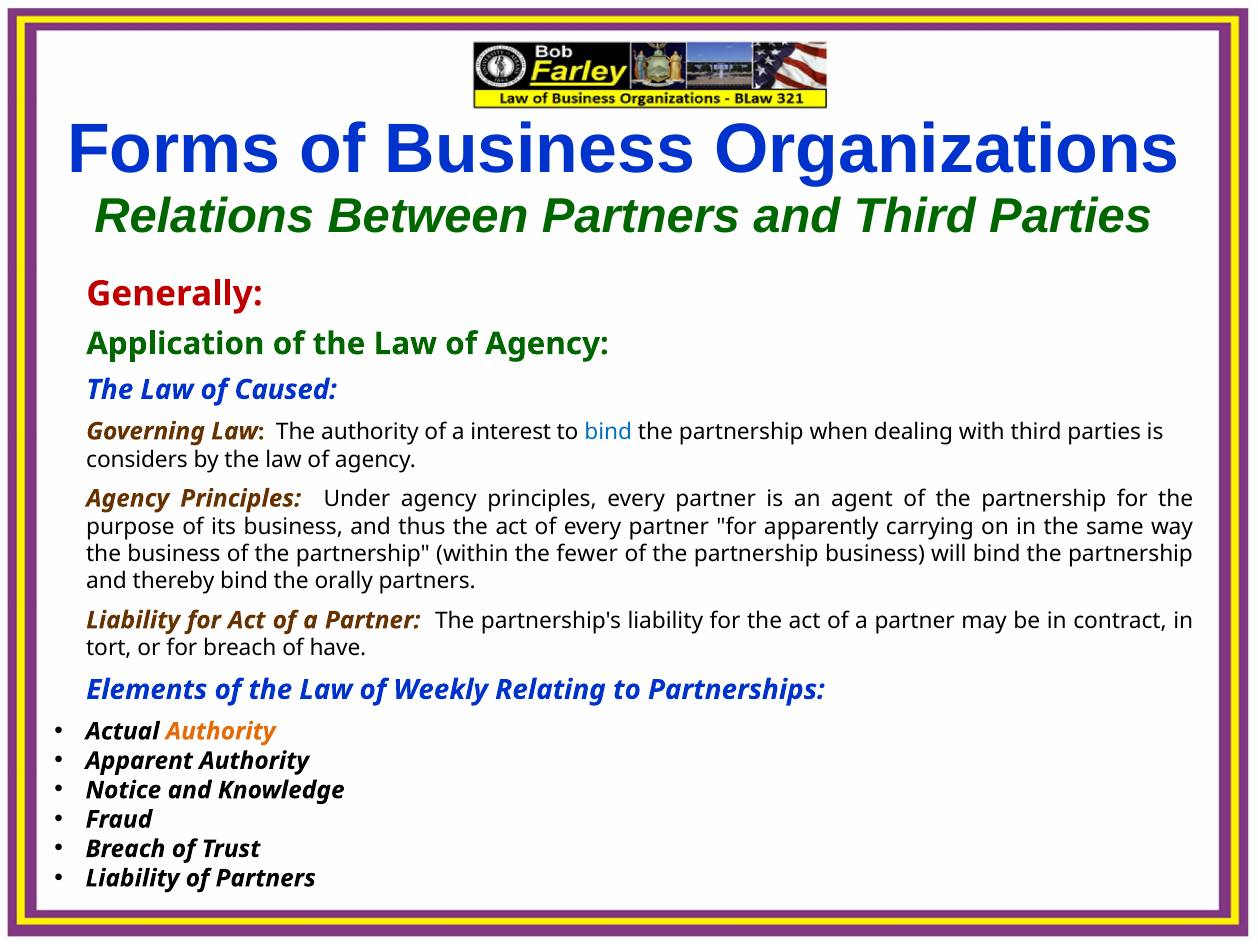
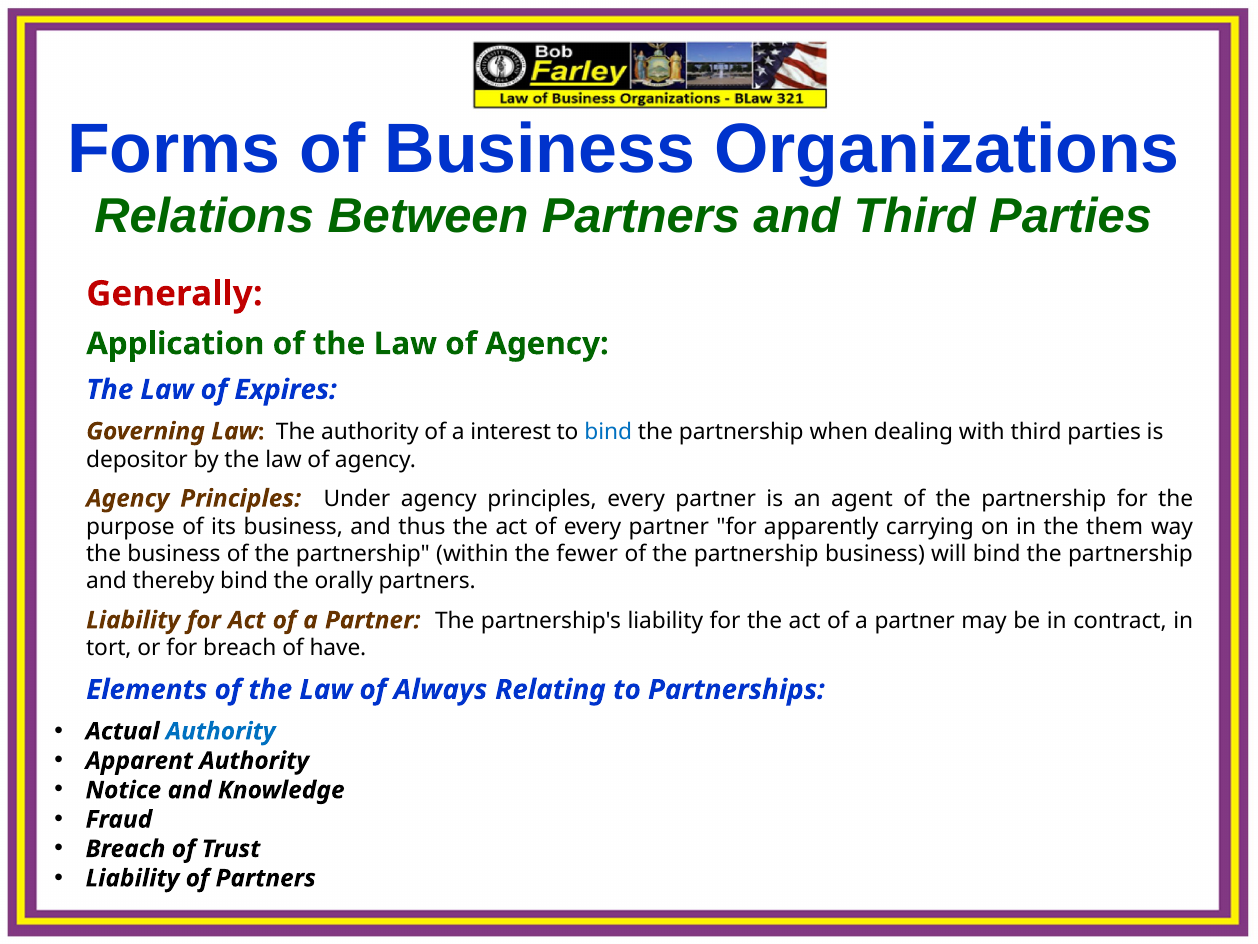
Caused: Caused -> Expires (286, 389)
considers: considers -> depositor (137, 459)
same: same -> them (1115, 526)
Weekly: Weekly -> Always (440, 689)
Authority colour: orange -> blue (221, 731)
